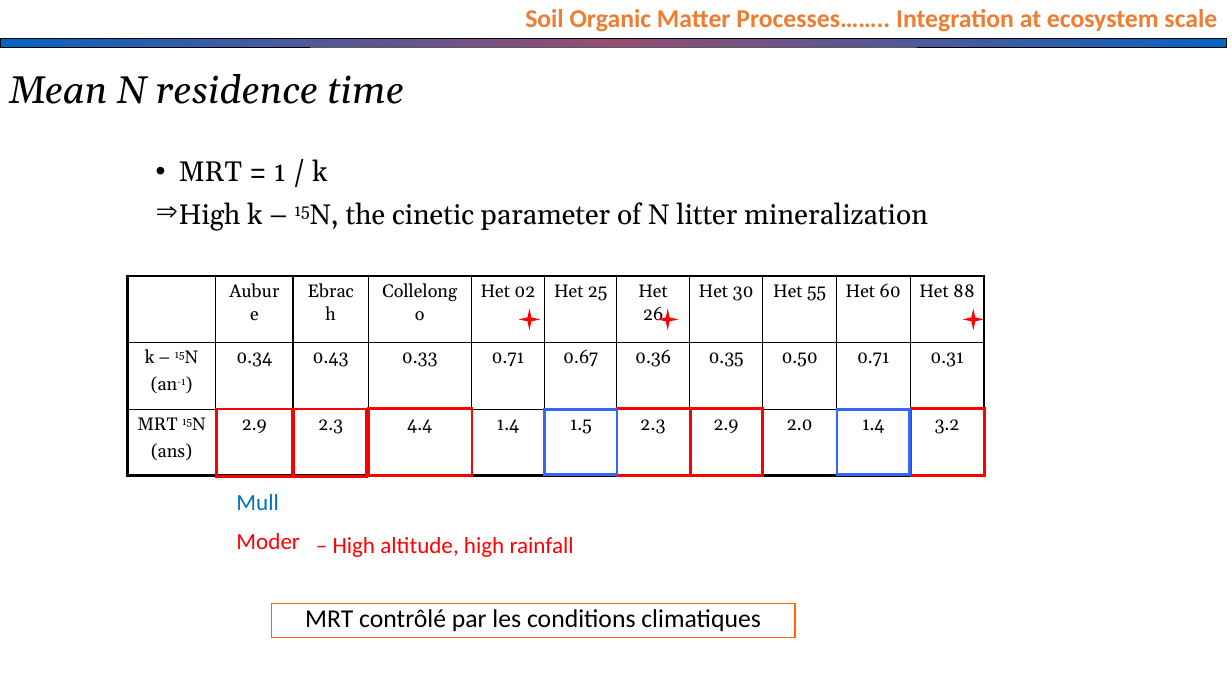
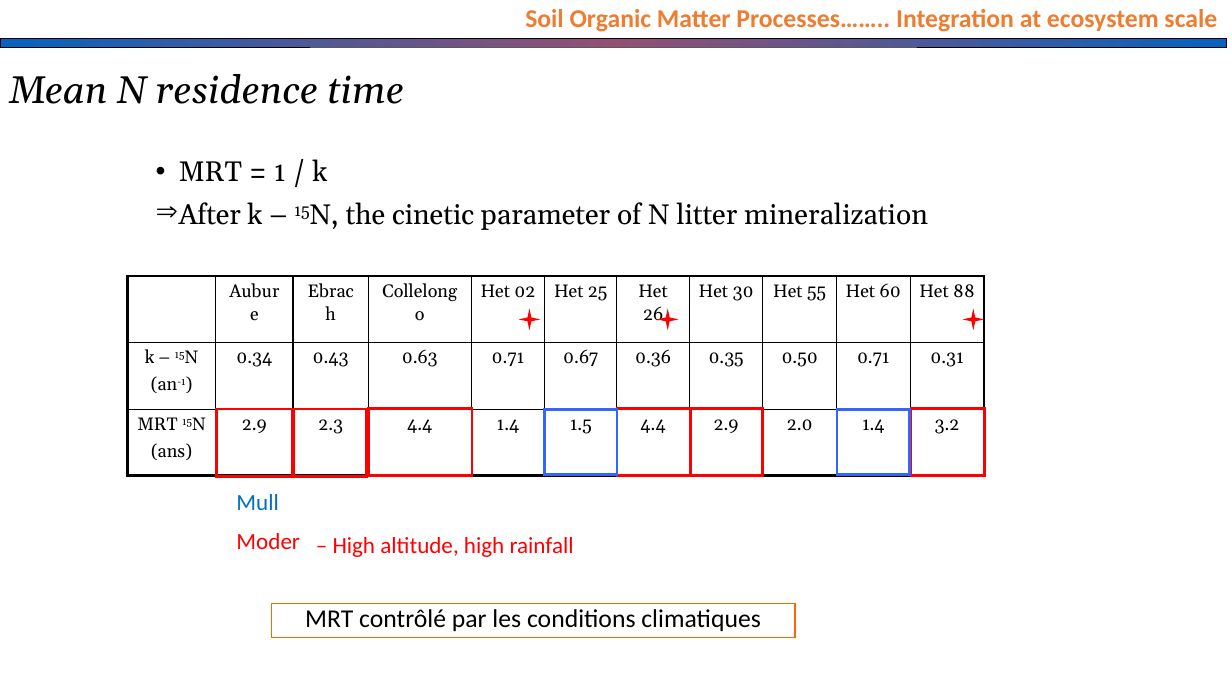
High: High -> After (210, 215)
0.33: 0.33 -> 0.63 (420, 358)
1.5 2.3: 2.3 -> 4.4 (653, 425)
